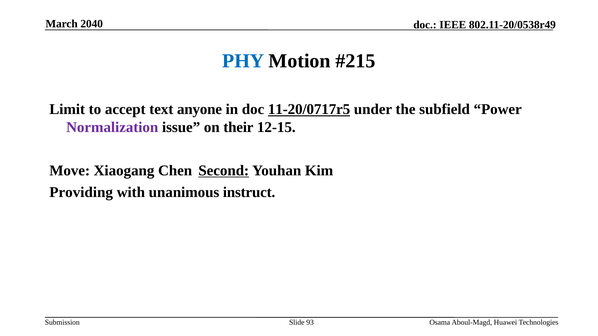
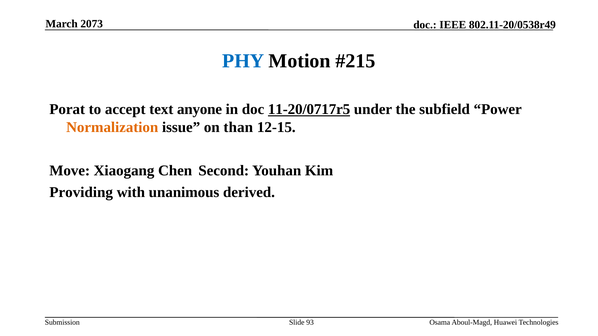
2040: 2040 -> 2073 (92, 24)
Limit: Limit -> Porat (67, 109)
Normalization colour: purple -> orange (112, 127)
their: their -> than (238, 127)
Second underline: present -> none (224, 171)
instruct: instruct -> derived (249, 192)
